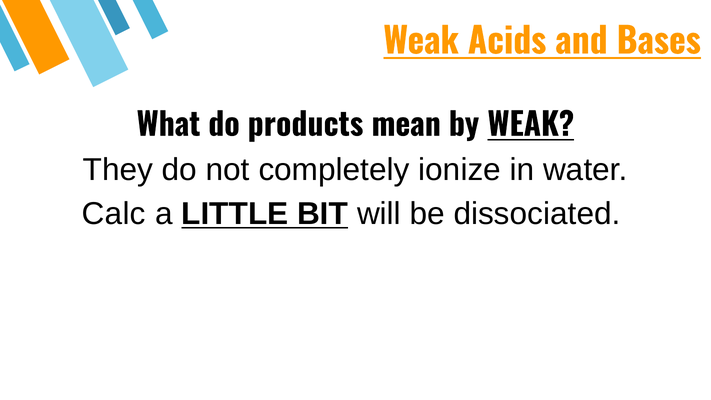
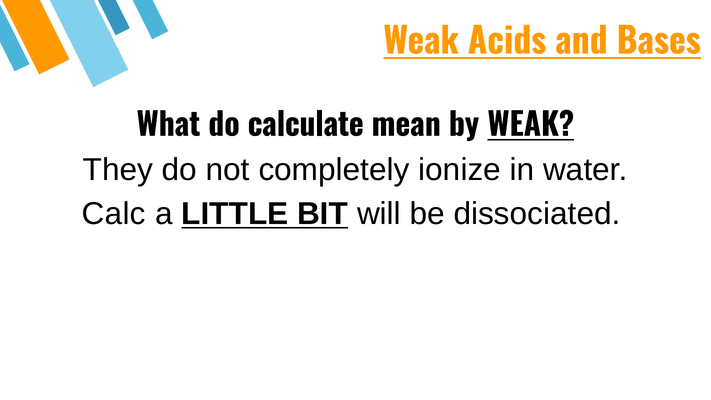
products: products -> calculate (306, 125)
